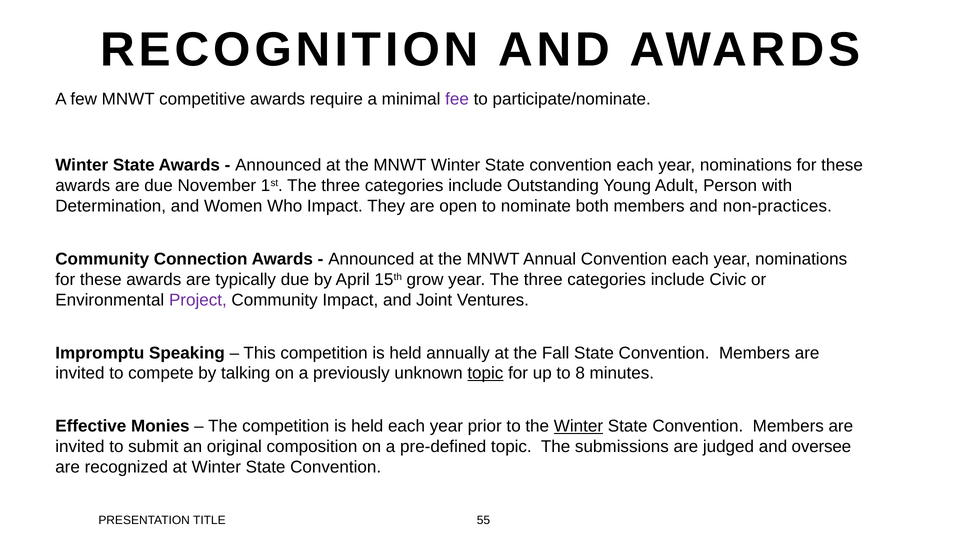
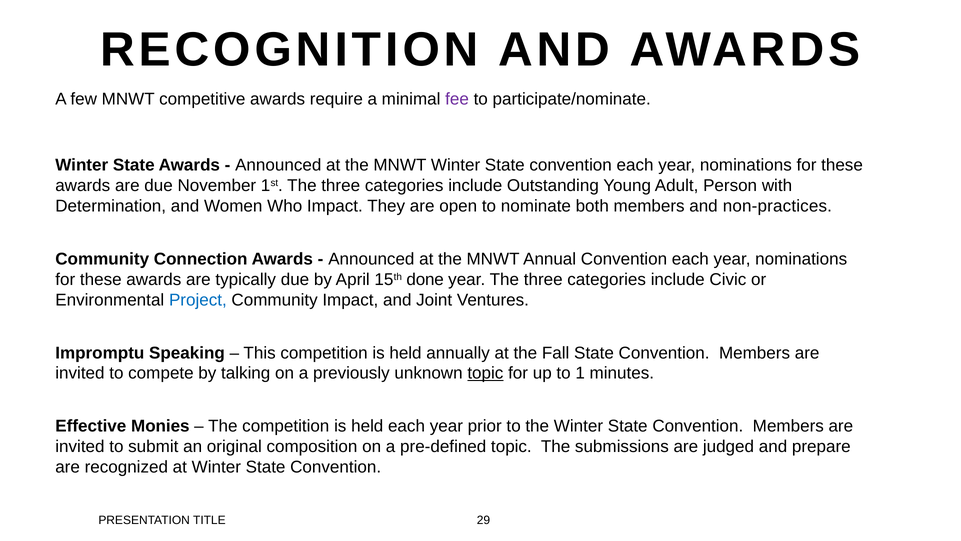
grow: grow -> done (425, 279)
Project colour: purple -> blue (198, 300)
8: 8 -> 1 (580, 373)
Winter underline: present -> none (578, 426)
oversee: oversee -> prepare (821, 446)
55: 55 -> 29 (483, 520)
